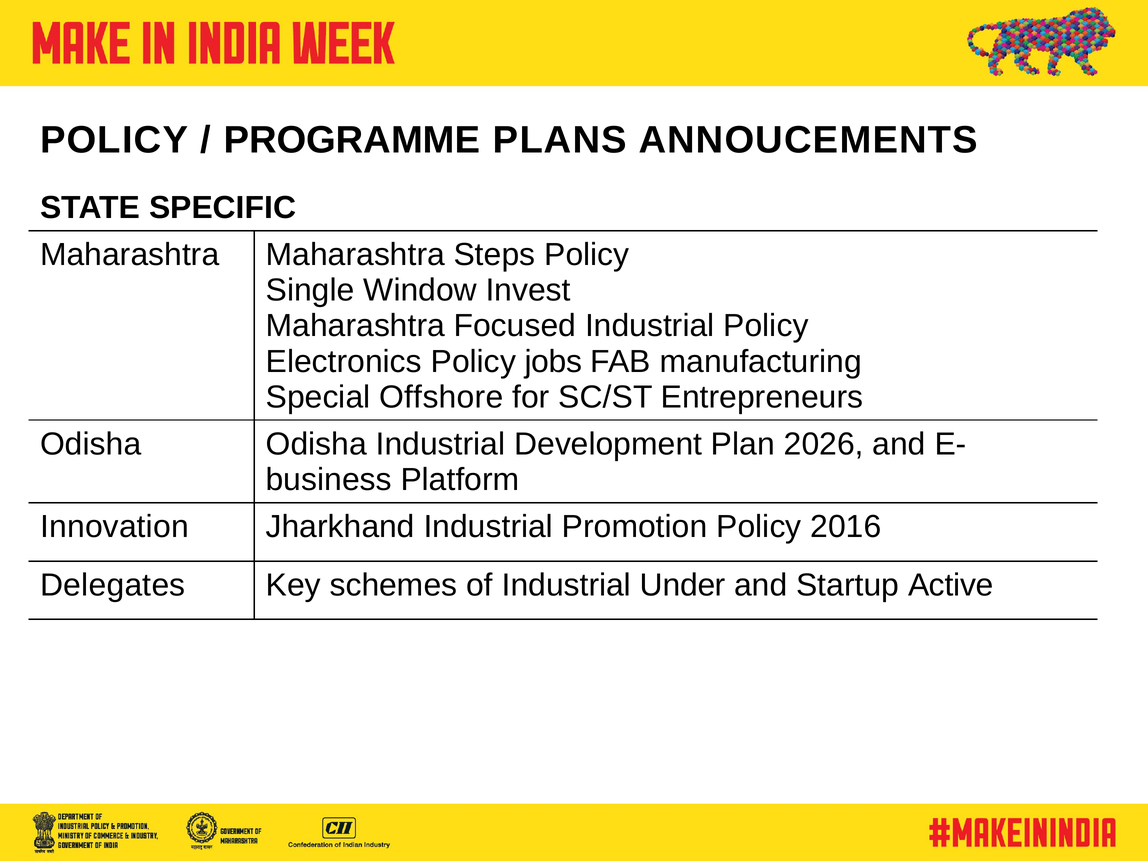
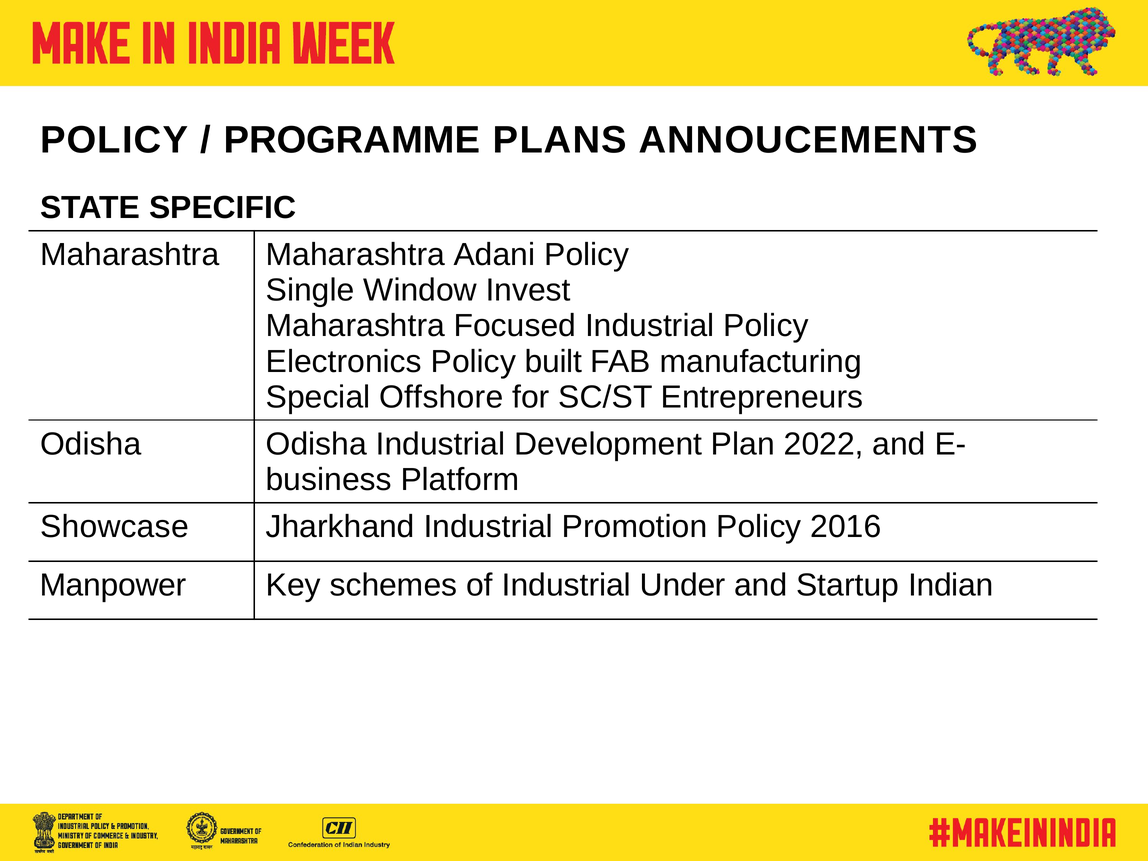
Steps: Steps -> Adani (494, 255)
jobs: jobs -> built (553, 361)
2026: 2026 -> 2022 (824, 444)
Innovation: Innovation -> Showcase (114, 527)
Delegates: Delegates -> Manpower (113, 585)
Active: Active -> Indian (951, 585)
